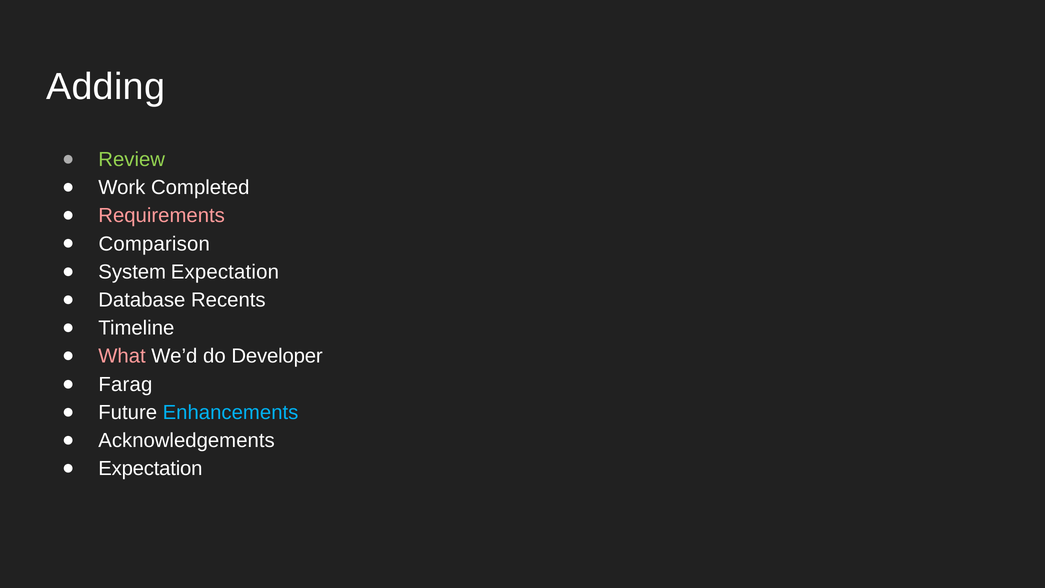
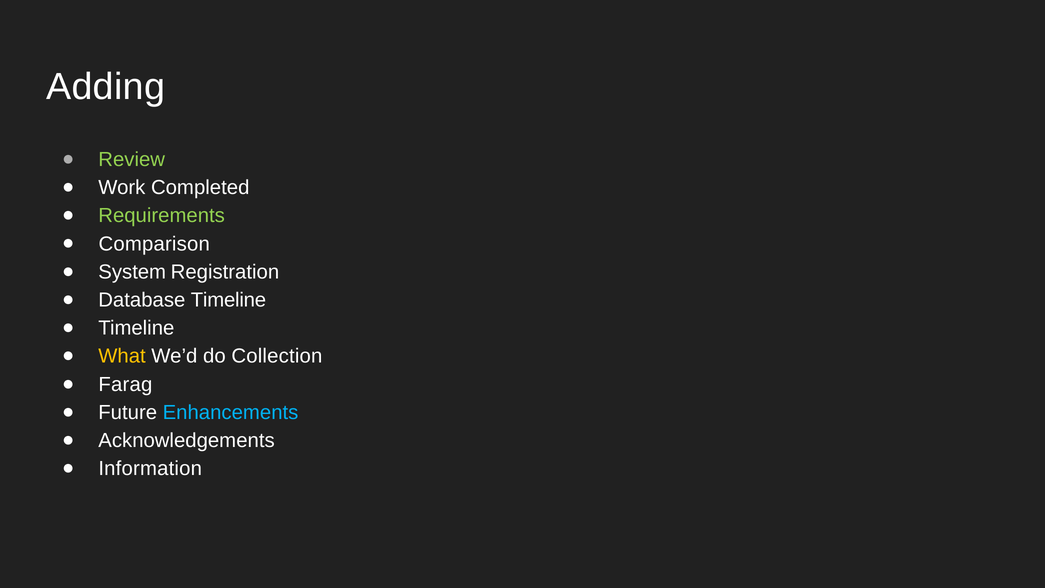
Requirements colour: pink -> light green (162, 216)
System Expectation: Expectation -> Registration (225, 272)
Database Recents: Recents -> Timeline (228, 300)
What colour: pink -> yellow (122, 356)
Developer: Developer -> Collection (277, 356)
Expectation: Expectation -> Information (150, 469)
